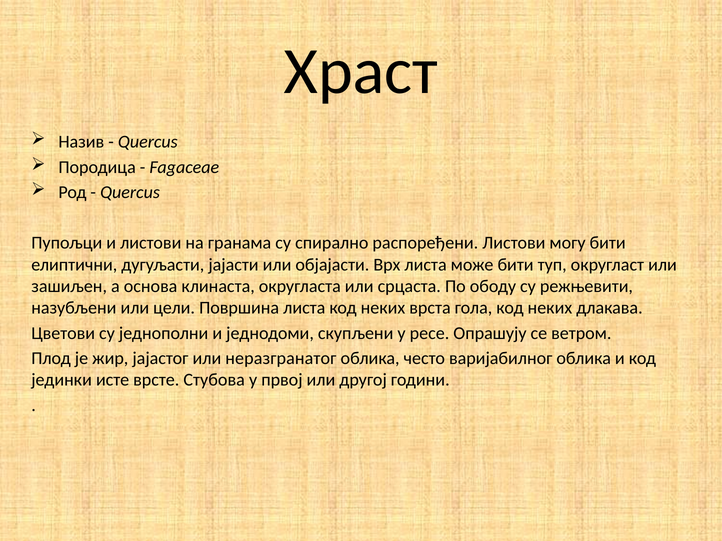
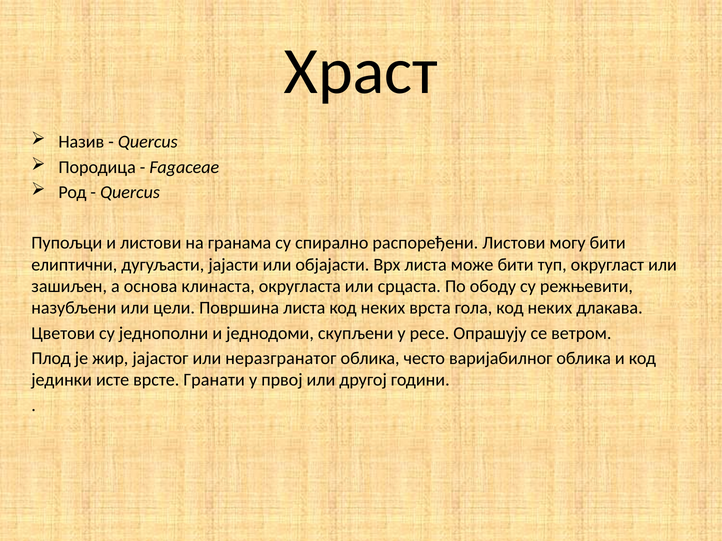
Стубова: Стубова -> Гранати (214, 380)
